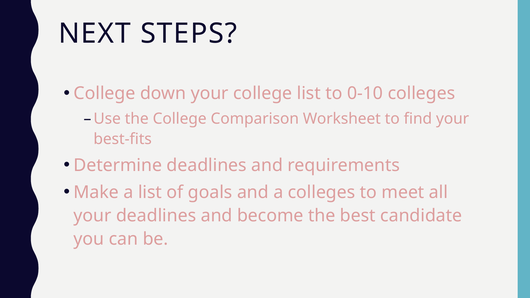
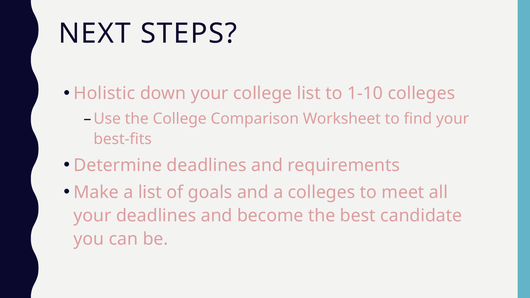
College: College -> Holistic (104, 93)
0-10: 0-10 -> 1-10 (365, 93)
